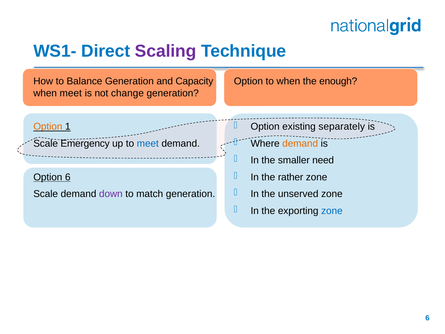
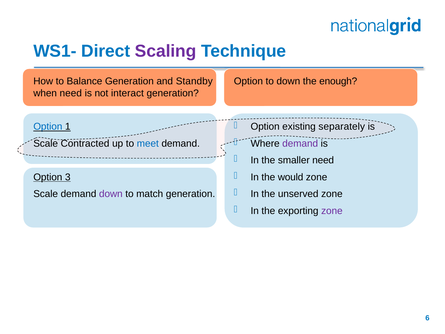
Capacity: Capacity -> Standby (194, 81)
to when: when -> down (288, 81)
when meet: meet -> need (71, 93)
change: change -> interact (127, 93)
Option colour: orange -> blue (48, 127)
demand colour: orange -> purple (300, 143)
Emergency: Emergency -> Contracted (85, 143)
rather: rather -> would (291, 177)
Option 6: 6 -> 3 (68, 177)
zone colour: blue -> purple (332, 211)
